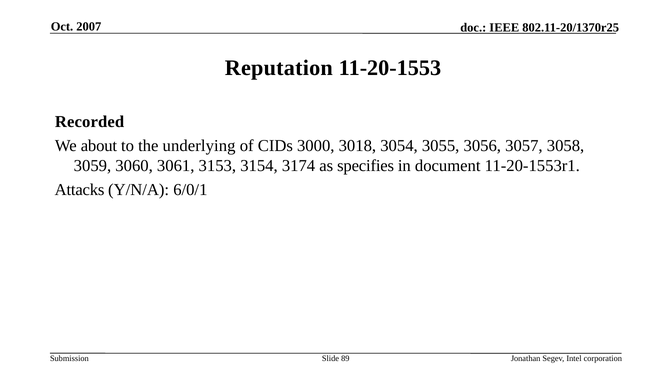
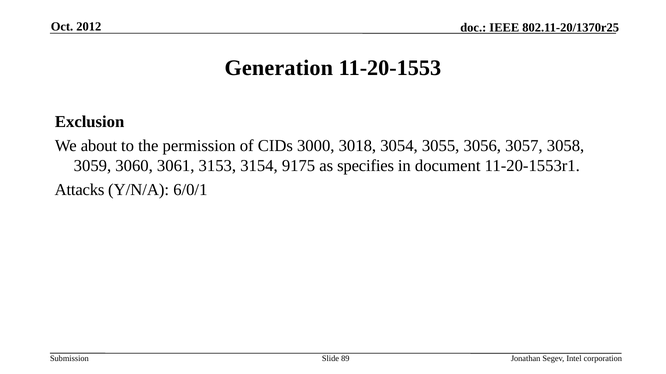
2007: 2007 -> 2012 (89, 26)
Reputation: Reputation -> Generation (279, 68)
Recorded: Recorded -> Exclusion (90, 122)
underlying: underlying -> permission (199, 146)
3174: 3174 -> 9175 (299, 166)
